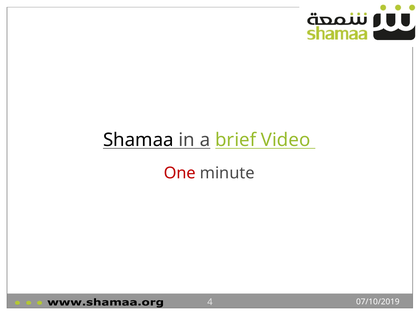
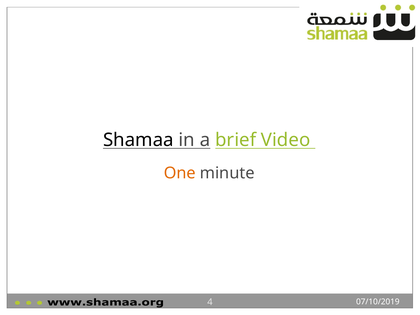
One colour: red -> orange (180, 173)
